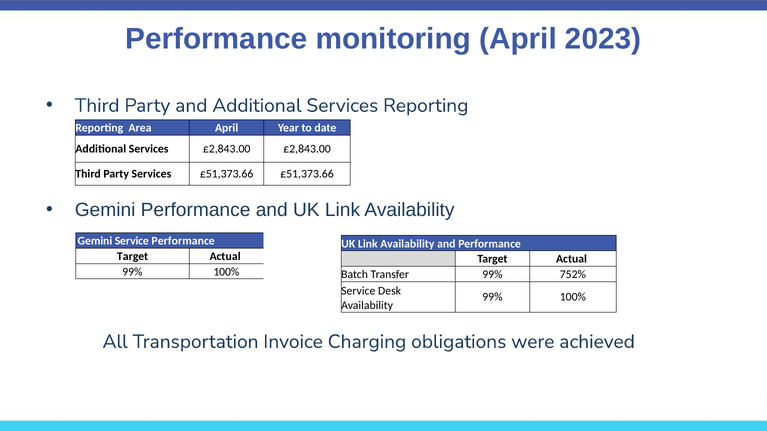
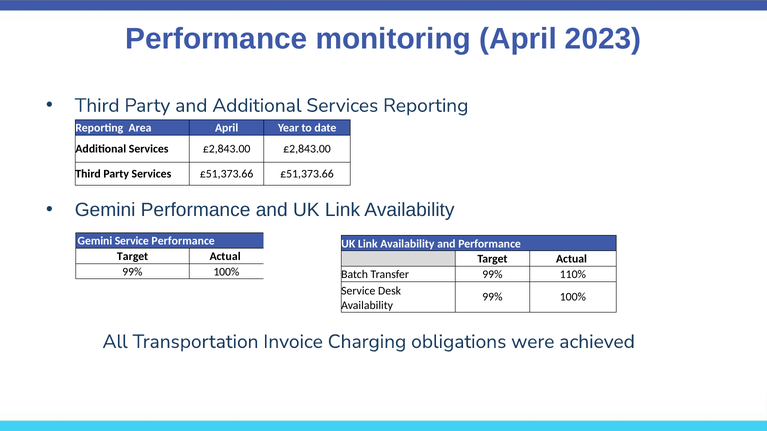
752%: 752% -> 110% (573, 275)
